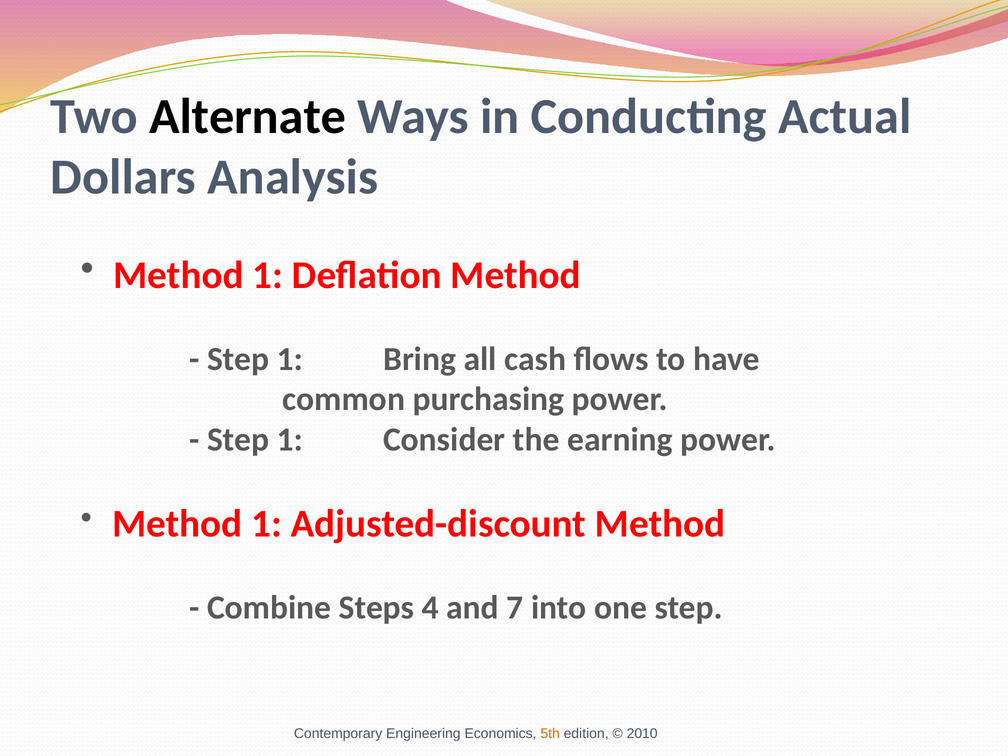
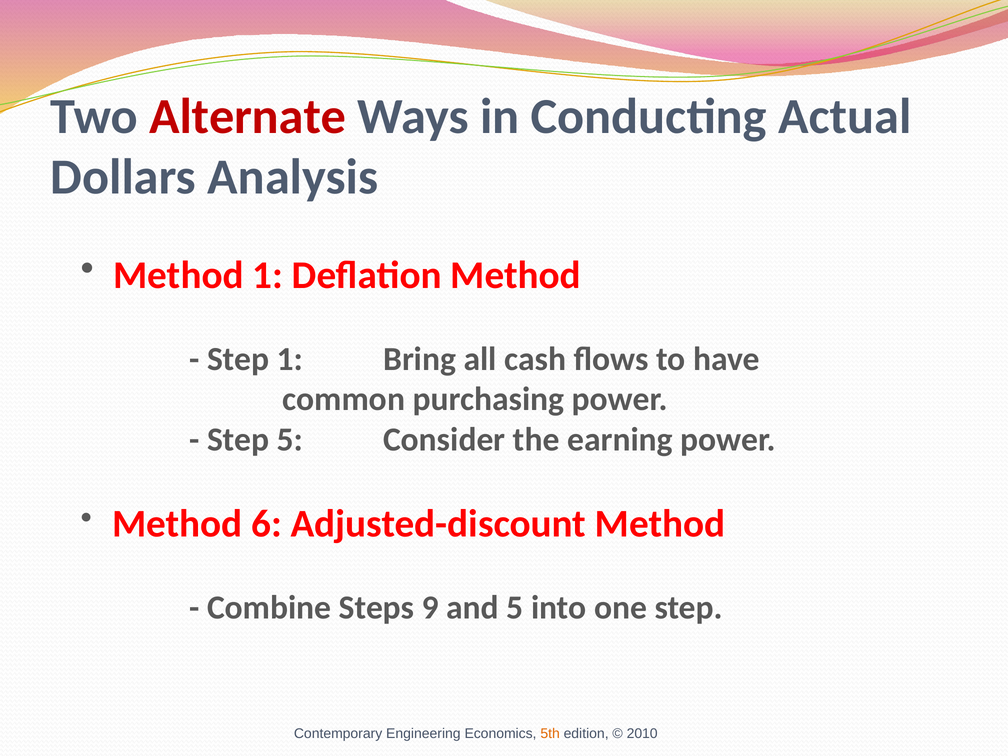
Alternate colour: black -> red (248, 116)
1: 1 -> 5 (290, 440)
1: 1 -> 6 (267, 524)
4: 4 -> 9 (430, 608)
and 7: 7 -> 5 (515, 608)
